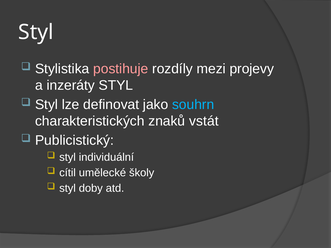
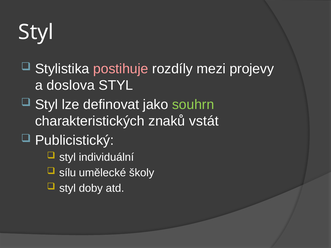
inzeráty: inzeráty -> doslova (71, 85)
souhrn colour: light blue -> light green (193, 105)
cítil: cítil -> sílu (68, 173)
